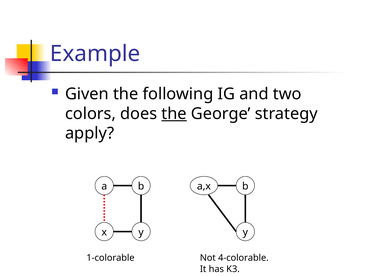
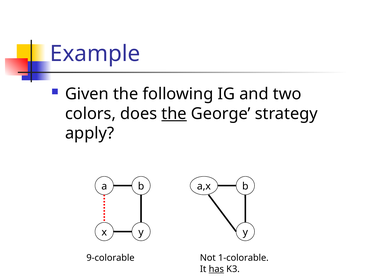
1-colorable: 1-colorable -> 9-colorable (110, 258)
4-colorable: 4-colorable -> 1-colorable (243, 258)
has underline: none -> present (216, 269)
